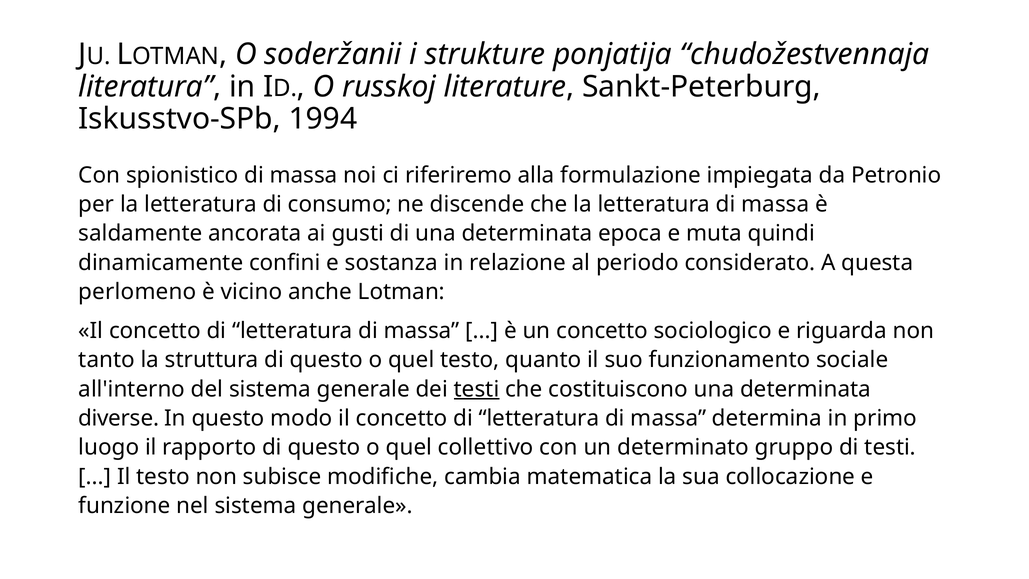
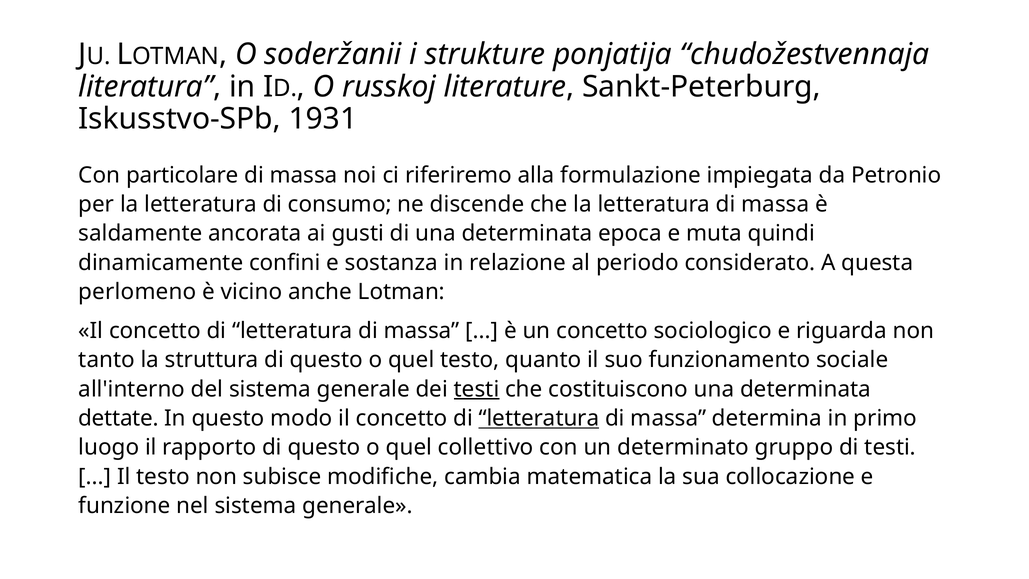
1994: 1994 -> 1931 (323, 119)
spionistico: spionistico -> particolare (182, 175)
diverse: diverse -> dettate (119, 418)
letteratura underline: none -> present (539, 418)
